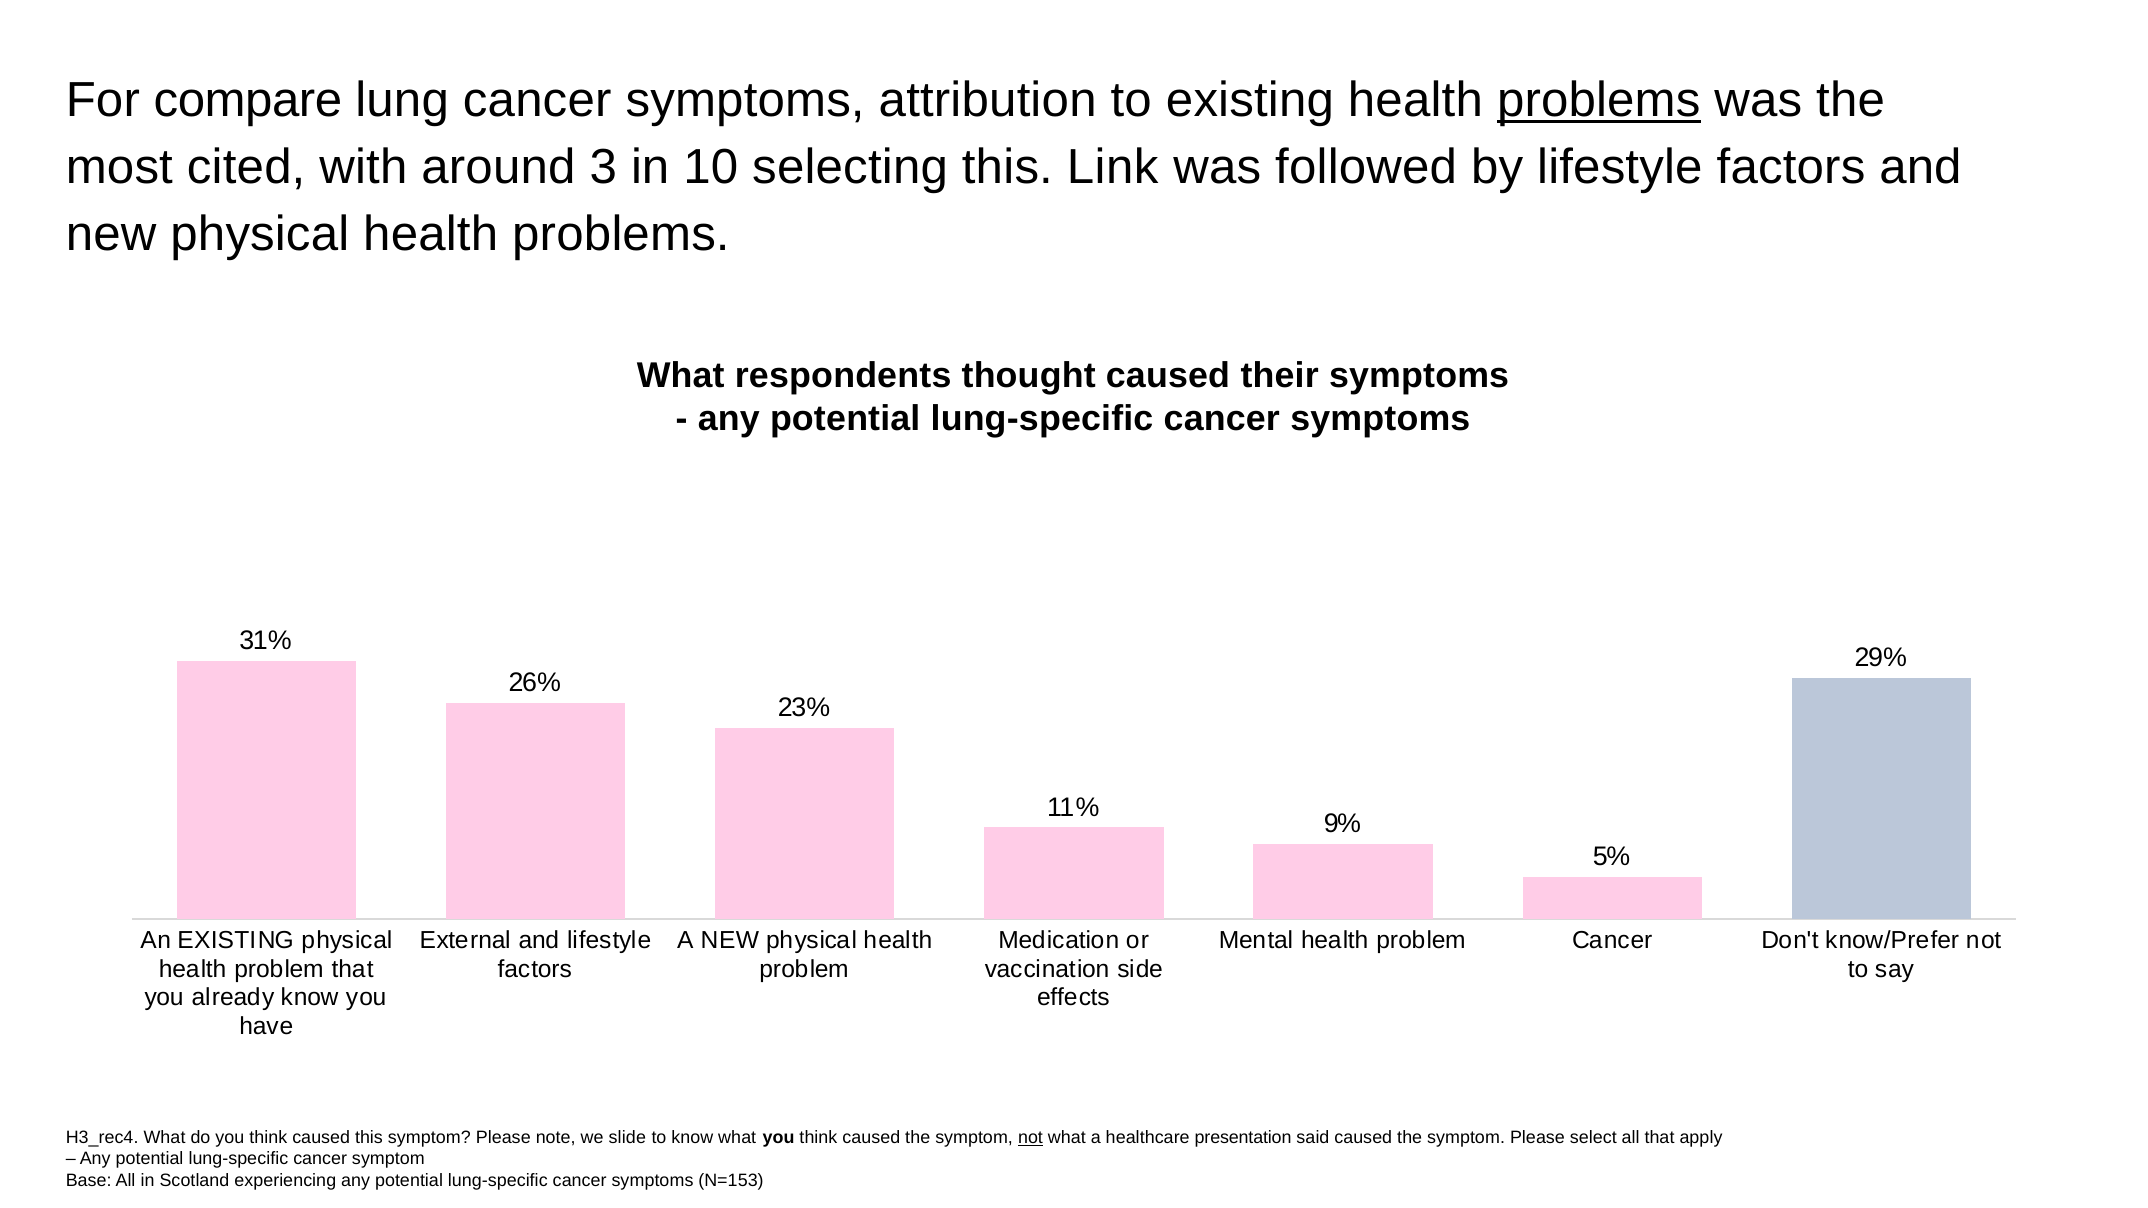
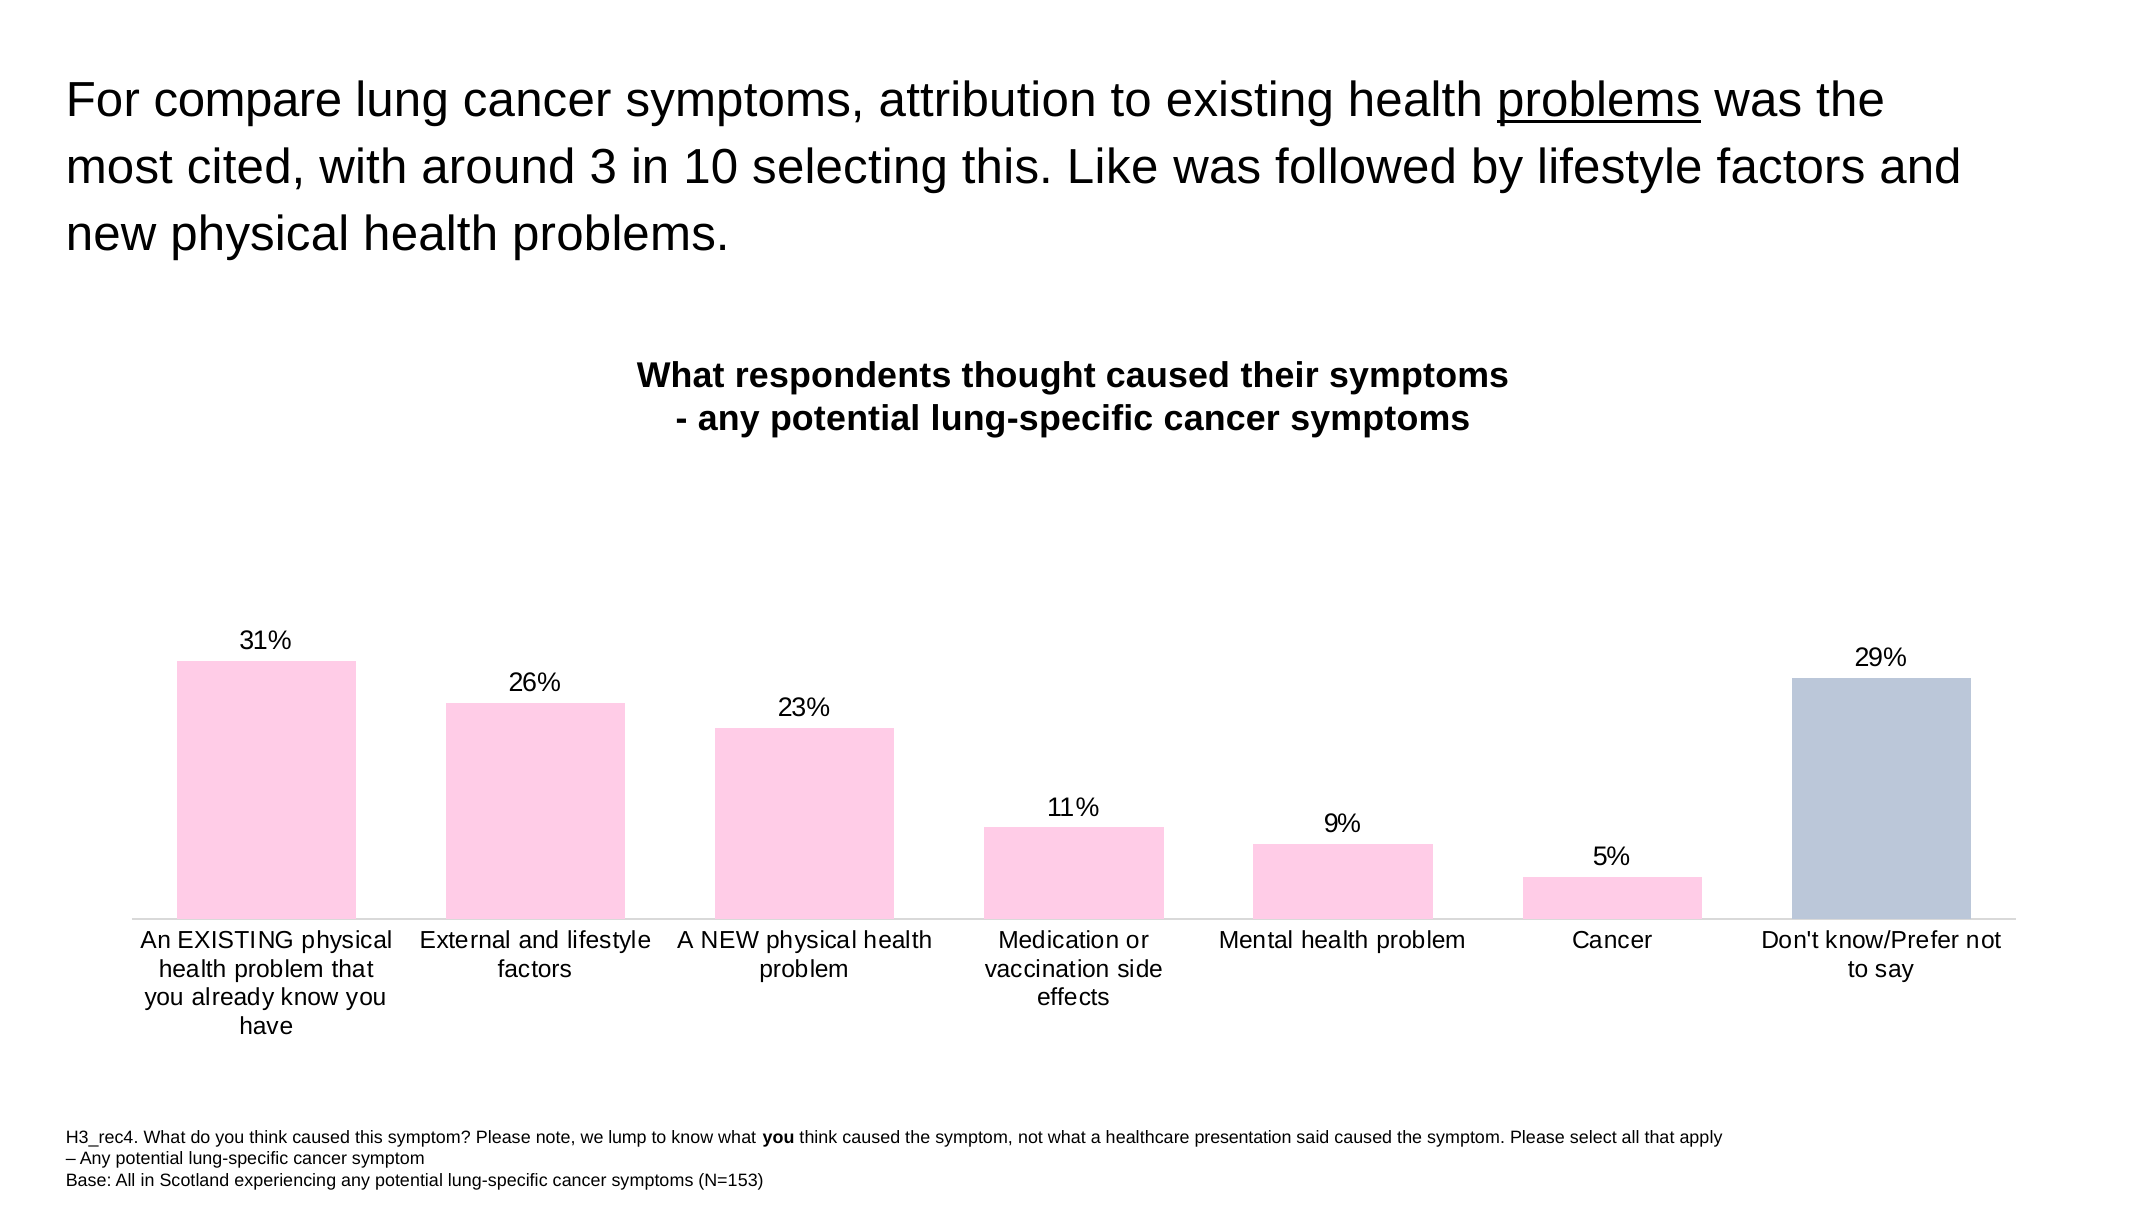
Link: Link -> Like (1113, 167)
slide: slide -> lump (627, 1138)
not underline: present -> none (1031, 1138)
